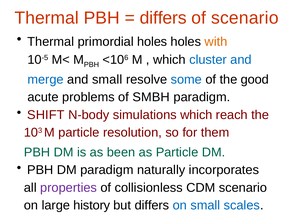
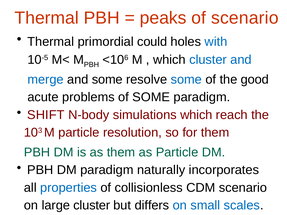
differs: differs -> peaks (163, 18)
primordial holes: holes -> could (152, 42)
with colour: orange -> blue (216, 42)
and small: small -> some (107, 80)
of SMBH: SMBH -> SOME (151, 97)
as been: been -> them (121, 152)
properties colour: purple -> blue (69, 188)
large history: history -> cluster (92, 206)
